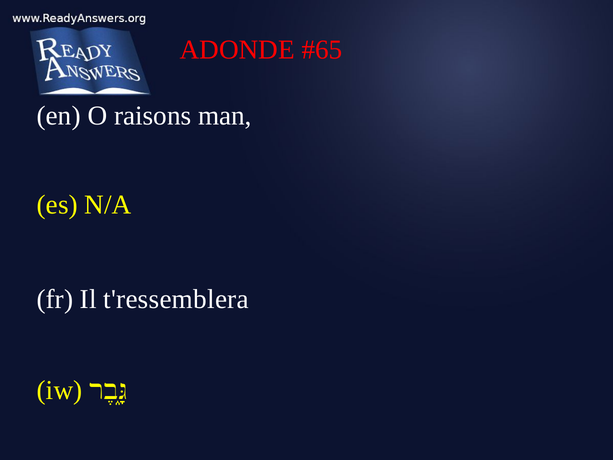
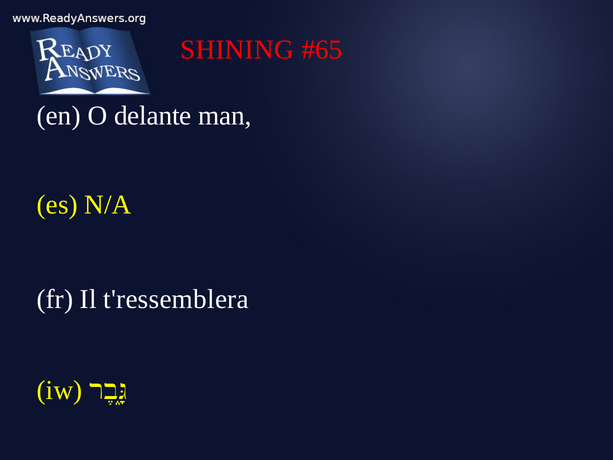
ADONDE: ADONDE -> SHINING (237, 50)
raisons: raisons -> delante (153, 116)
